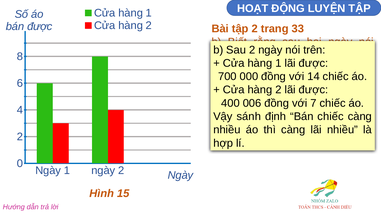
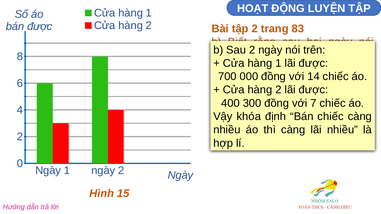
33: 33 -> 83 (298, 29)
006: 006 -> 300 (252, 103)
sánh: sánh -> khóa (249, 117)
